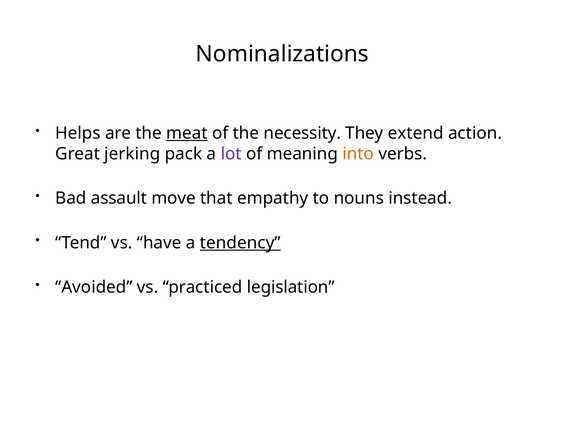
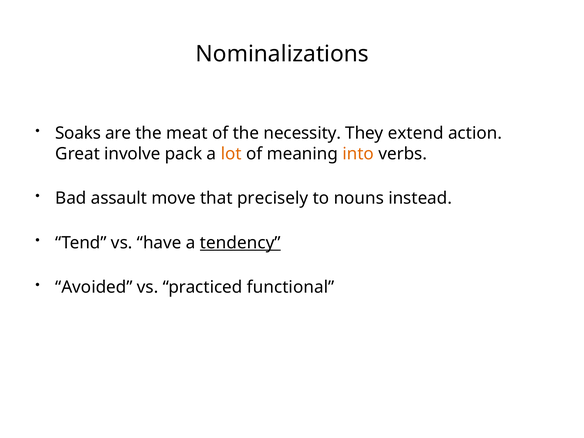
Helps: Helps -> Soaks (78, 133)
meat underline: present -> none (187, 133)
jerking: jerking -> involve (132, 154)
lot colour: purple -> orange (231, 154)
empathy: empathy -> precisely (273, 198)
legislation: legislation -> functional (291, 287)
